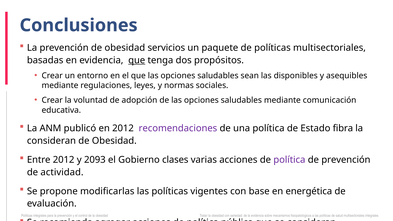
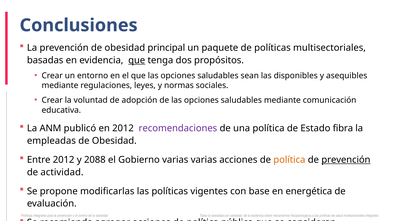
servicios: servicios -> principal (166, 48)
consideran: consideran -> empleadas (51, 141)
2093: 2093 -> 2088 (95, 160)
Gobierno clases: clases -> varias (175, 160)
política colour: purple -> orange (289, 160)
prevención underline: none -> present (346, 160)
